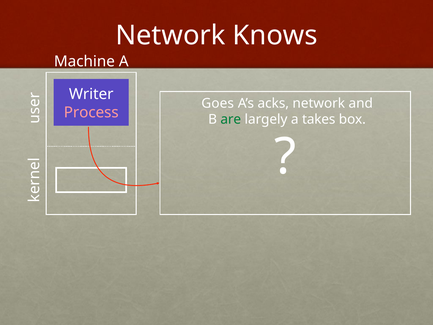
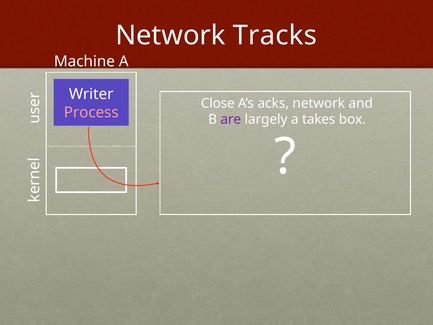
Knows: Knows -> Tracks (275, 35)
Goes: Goes -> Close (218, 103)
are colour: green -> purple (231, 119)
